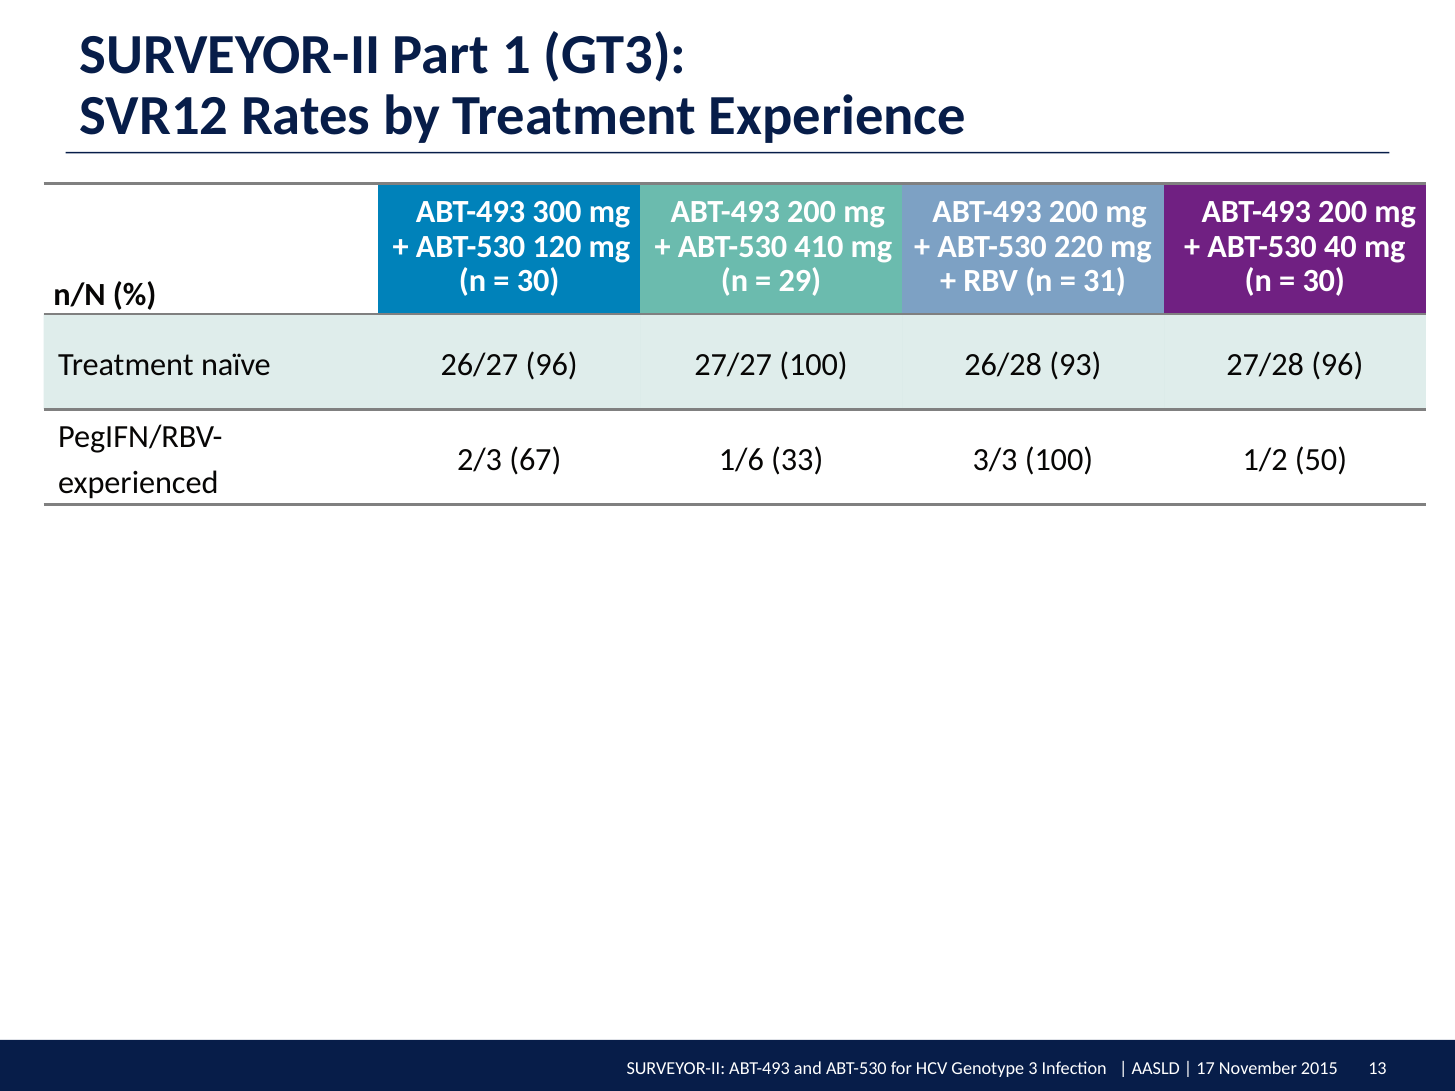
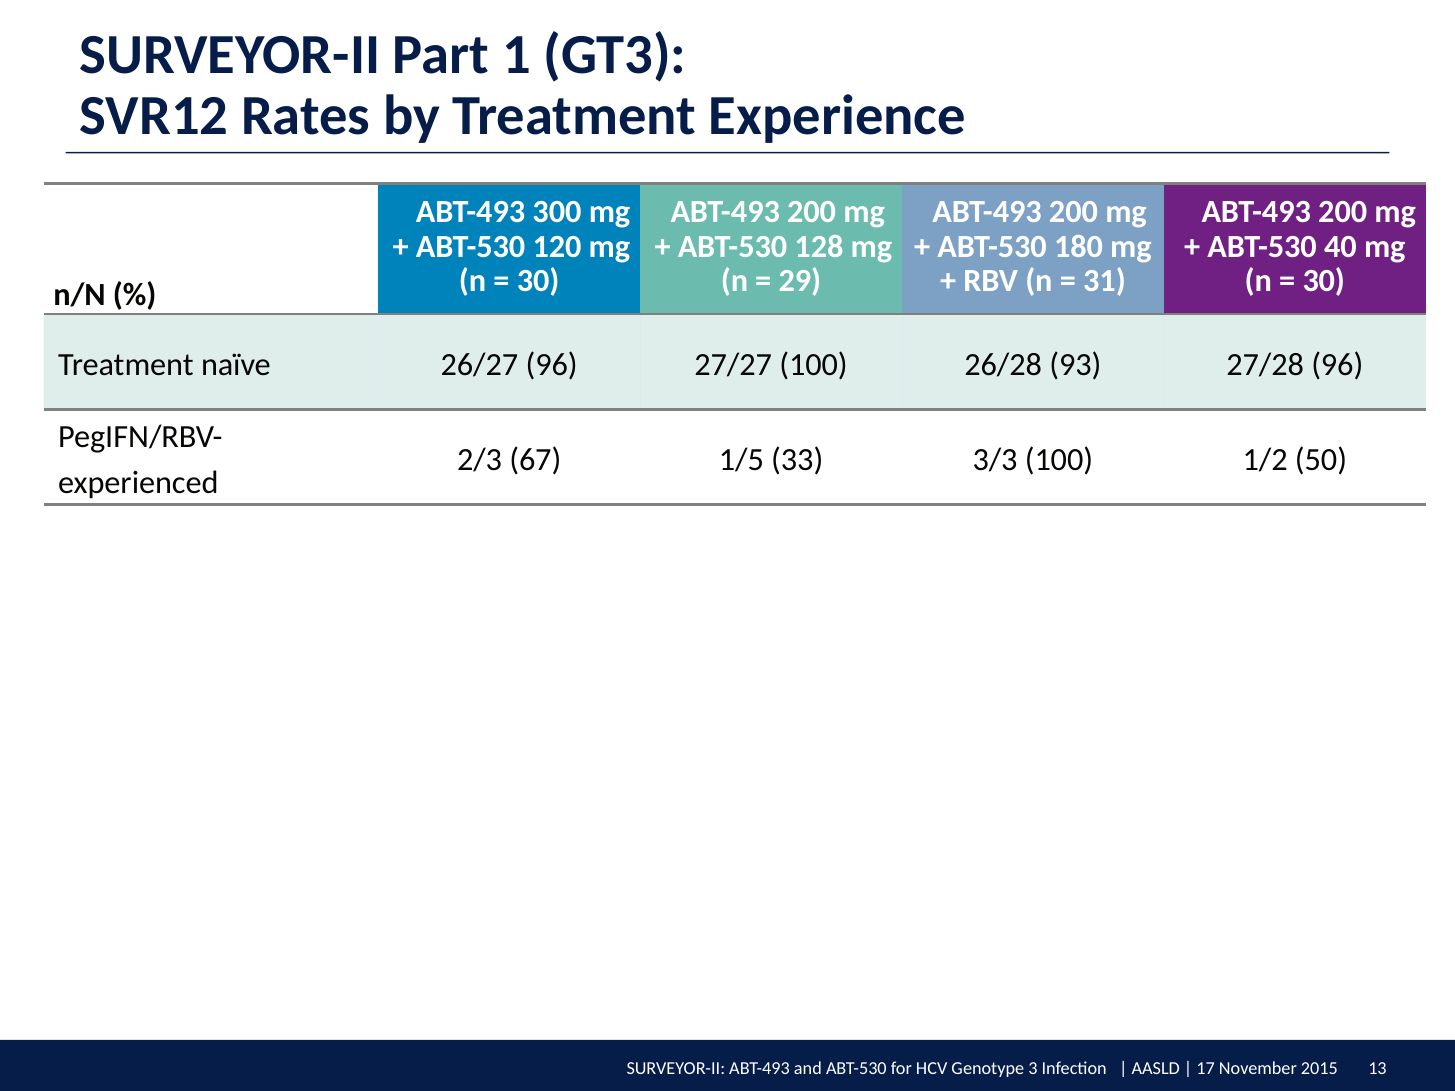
410: 410 -> 128 (819, 247)
220: 220 -> 180 (1079, 247)
1/6: 1/6 -> 1/5 (741, 460)
